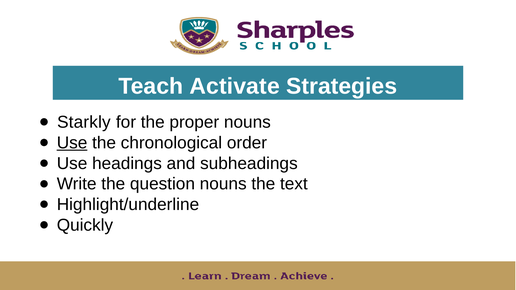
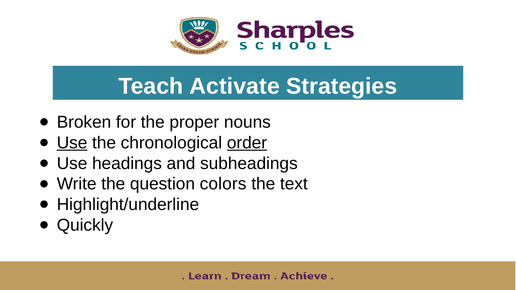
Starkly: Starkly -> Broken (84, 122)
order underline: none -> present (247, 143)
question nouns: nouns -> colors (223, 184)
